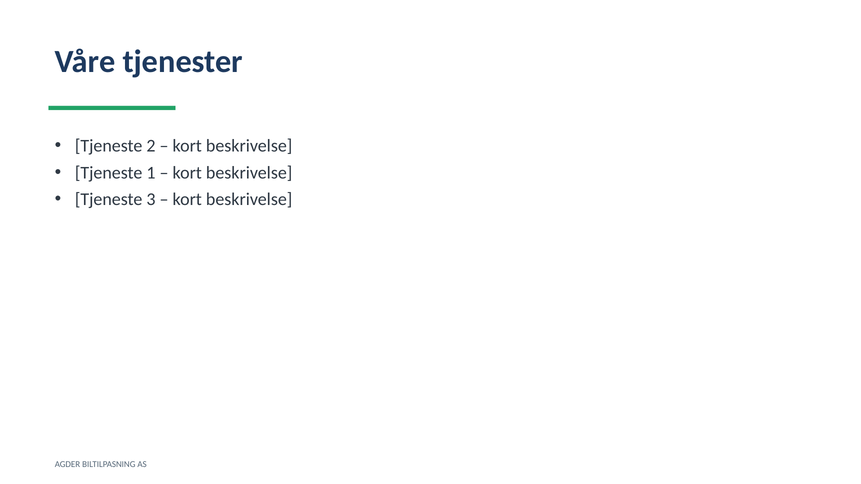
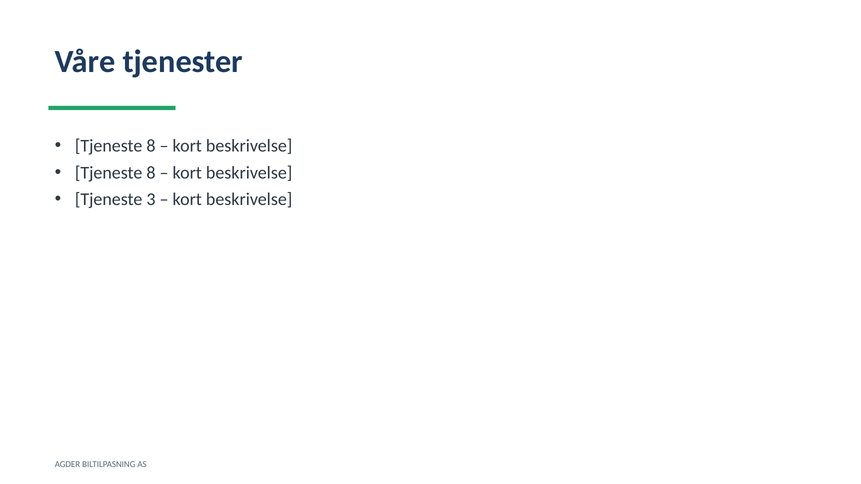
2: 2 -> 8 (151, 146)
1: 1 -> 8 (151, 173)
